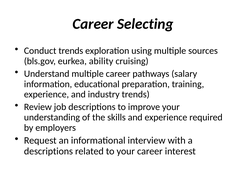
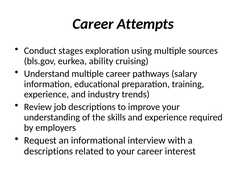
Selecting: Selecting -> Attempts (145, 24)
Conduct trends: trends -> stages (71, 51)
